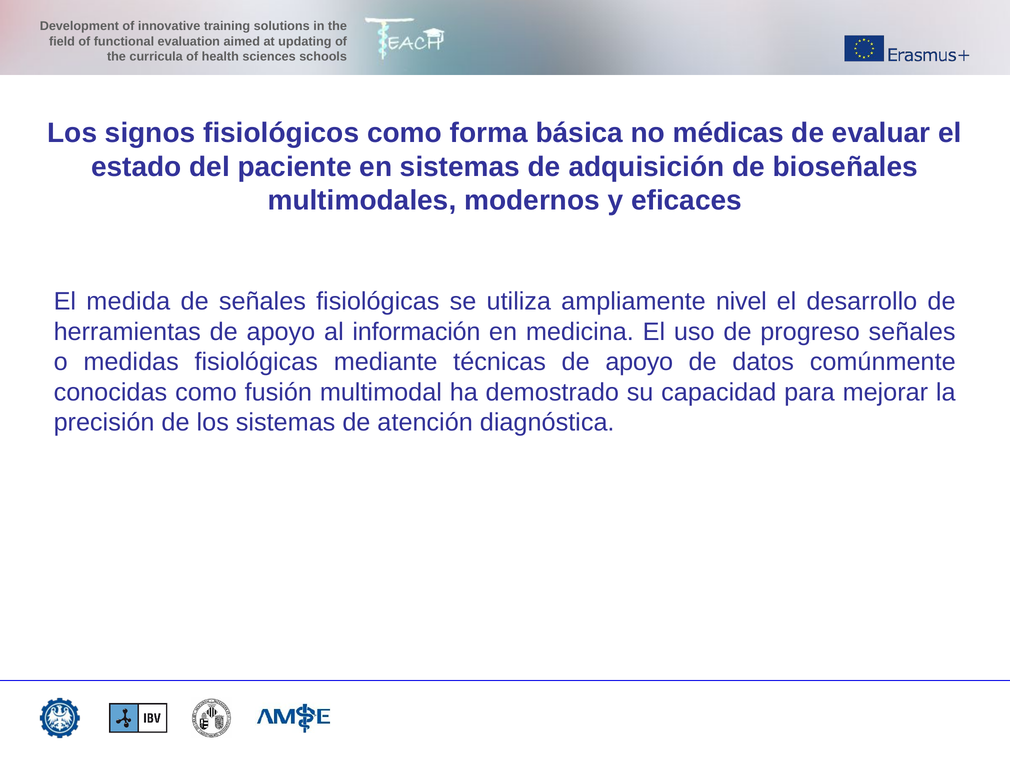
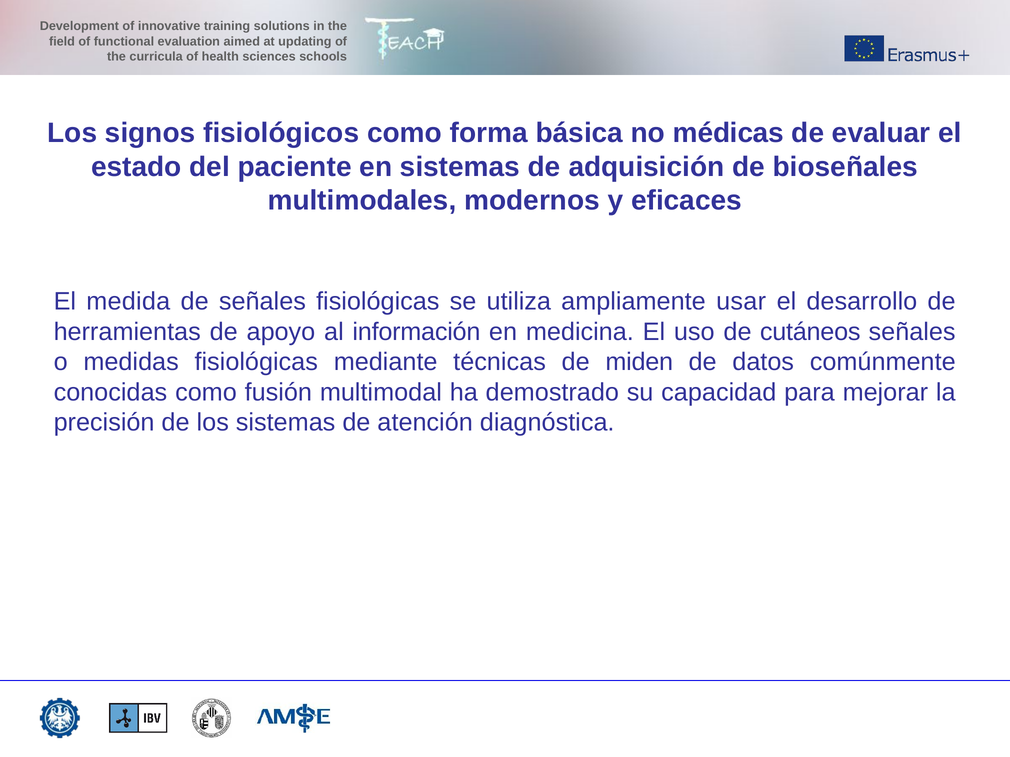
nivel: nivel -> usar (741, 302)
progreso: progreso -> cutáneos (810, 332)
técnicas de apoyo: apoyo -> miden (639, 362)
